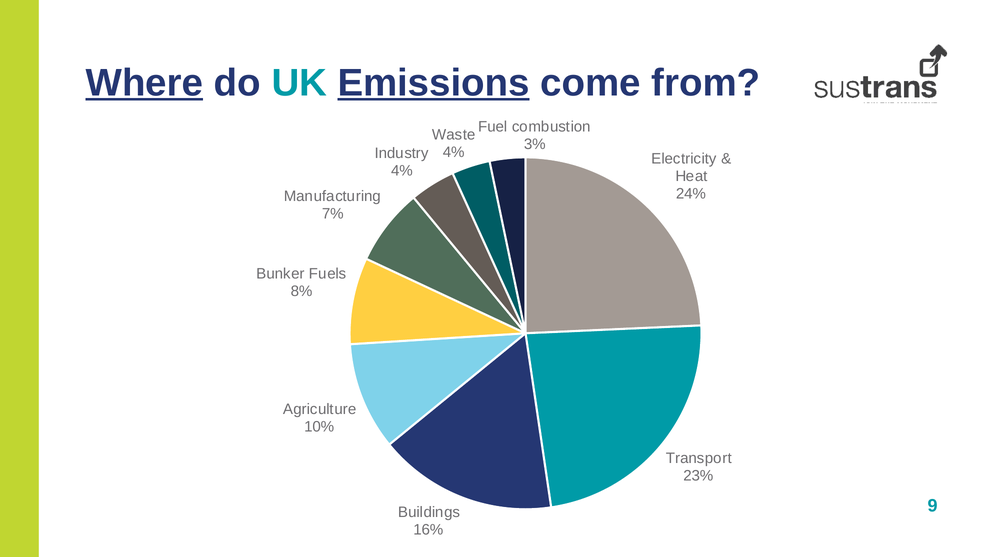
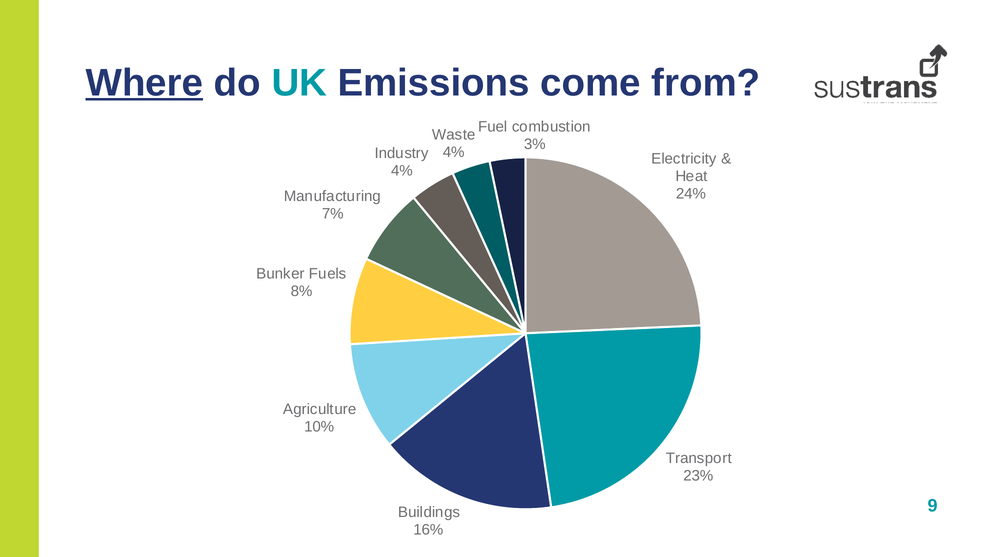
Emissions underline: present -> none (434, 83)
